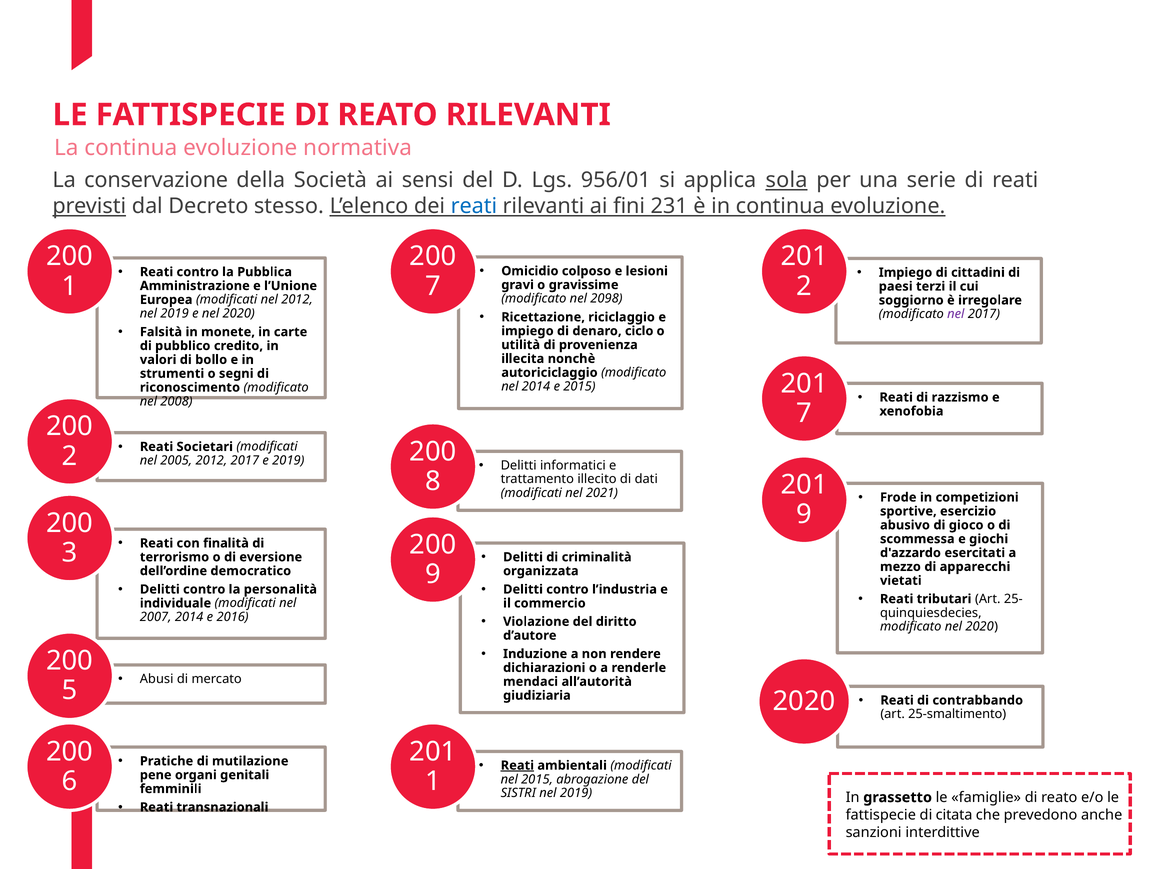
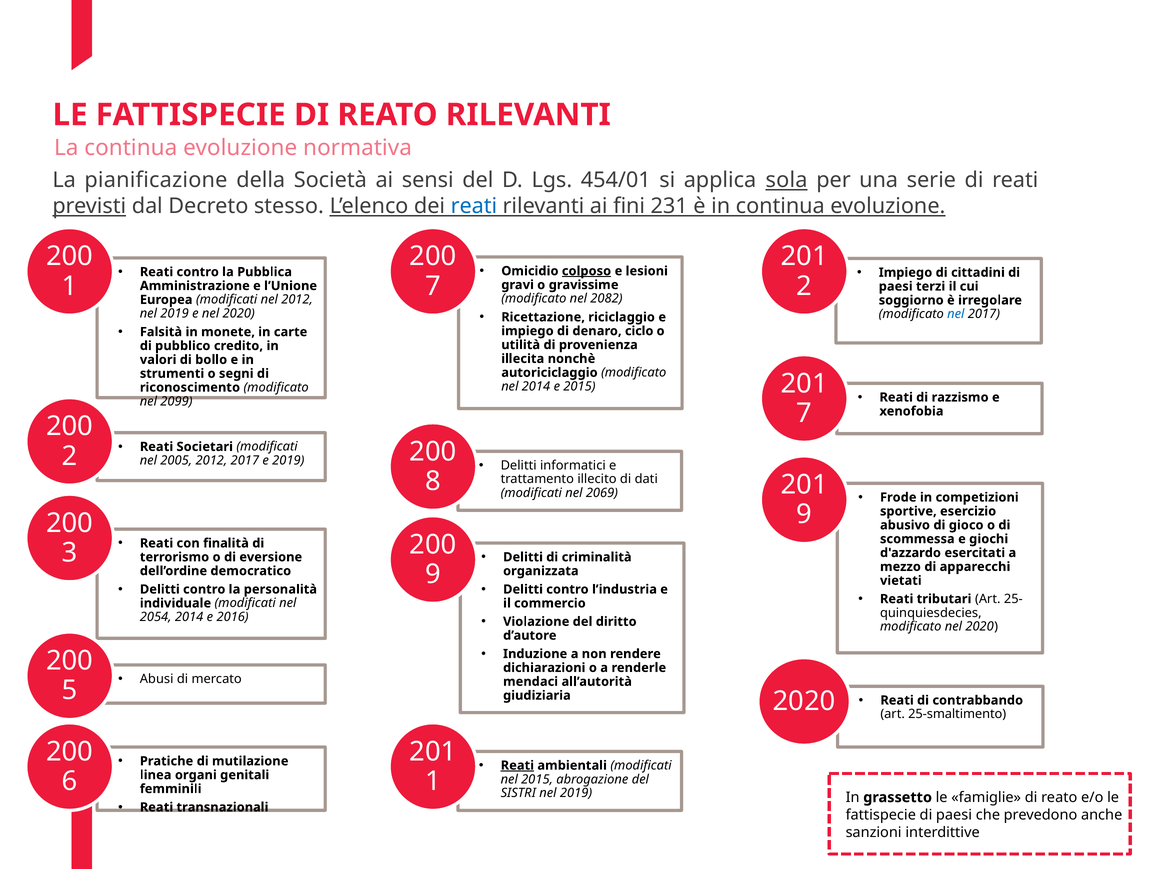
conservazione: conservazione -> pianificazione (156, 180)
956/01: 956/01 -> 454/01 (616, 180)
colposo underline: none -> present (586, 271)
2098: 2098 -> 2082 (606, 299)
nel colour: purple -> blue (956, 314)
2008: 2008 -> 2099 (176, 401)
2021: 2021 -> 2069 (602, 493)
2007: 2007 -> 2054 (156, 617)
pene: pene -> linea (156, 775)
fattispecie di citata: citata -> paesi (954, 815)
